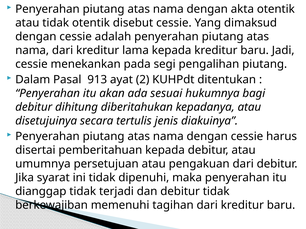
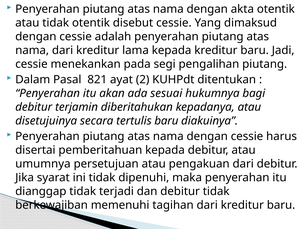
913: 913 -> 821 (97, 80)
dihitung: dihitung -> terjamin (77, 107)
tertulis jenis: jenis -> baru (166, 121)
